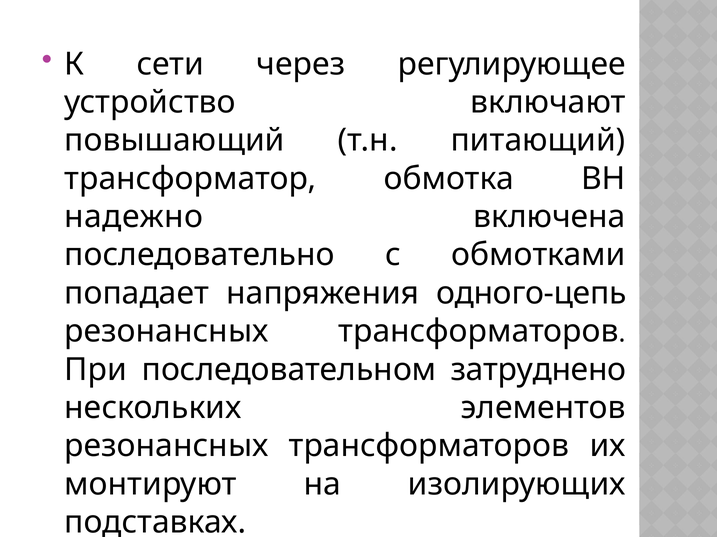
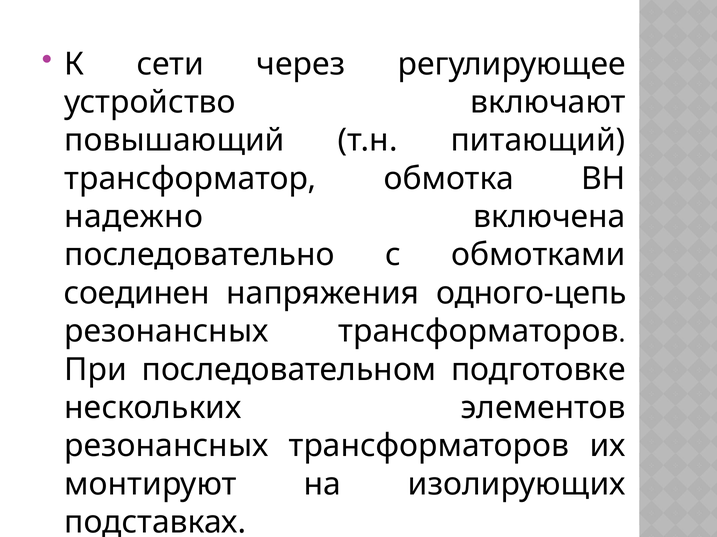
попадает: попадает -> соединен (137, 294)
затруднено: затруднено -> подготовке (538, 370)
